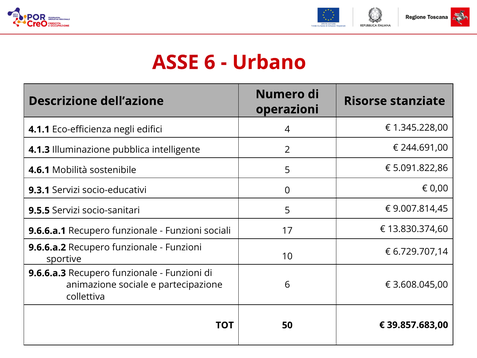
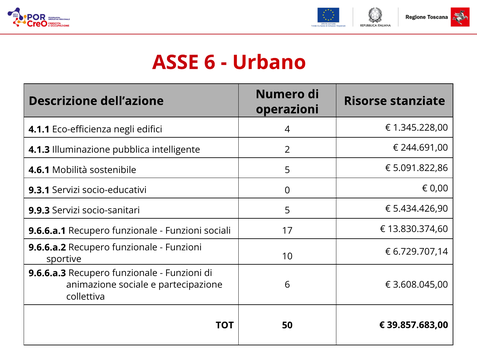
9.5.5: 9.5.5 -> 9.9.3 (39, 210)
9.007.814,45: 9.007.814,45 -> 5.434.426,90 (421, 209)
